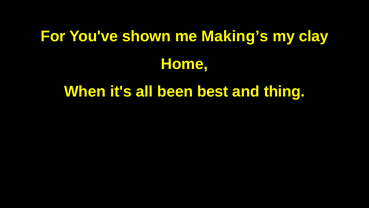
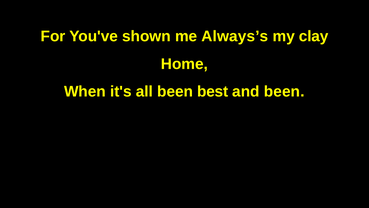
Making’s: Making’s -> Always’s (235, 36)
and thing: thing -> been (284, 91)
